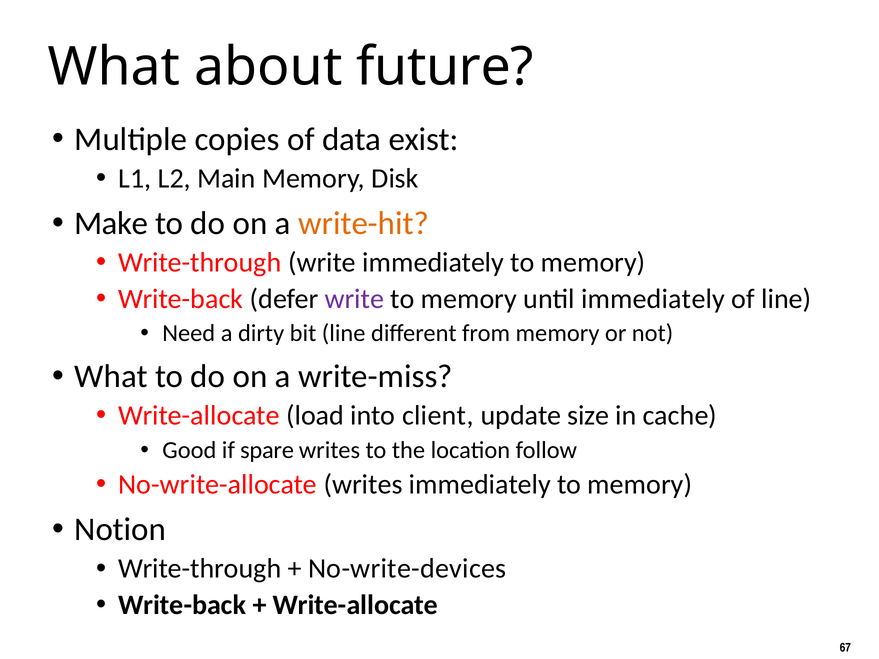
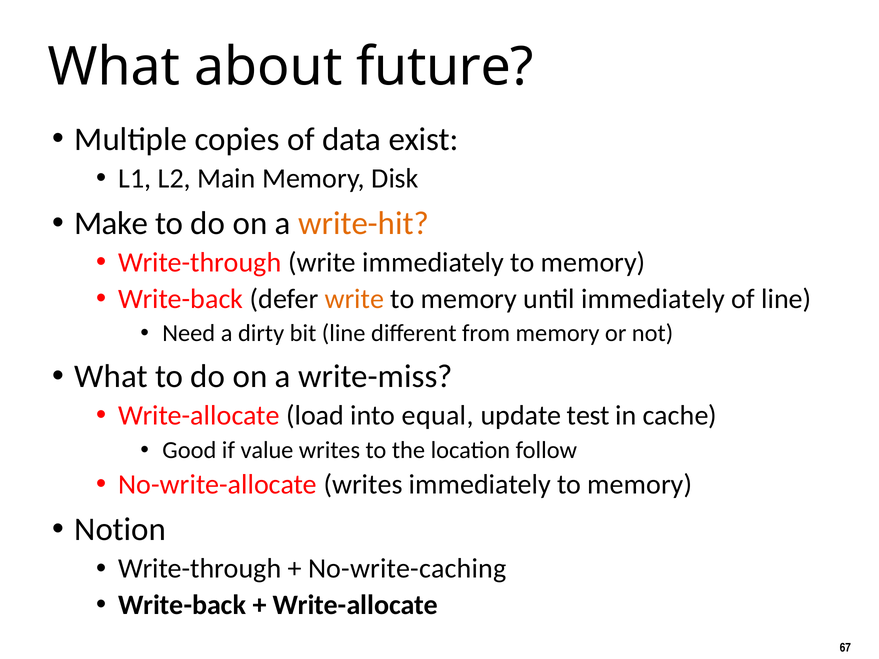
write colour: purple -> orange (354, 299)
client: client -> equal (438, 416)
size: size -> test (588, 416)
spare: spare -> value (267, 450)
No-write-devices: No-write-devices -> No-write-caching (407, 569)
